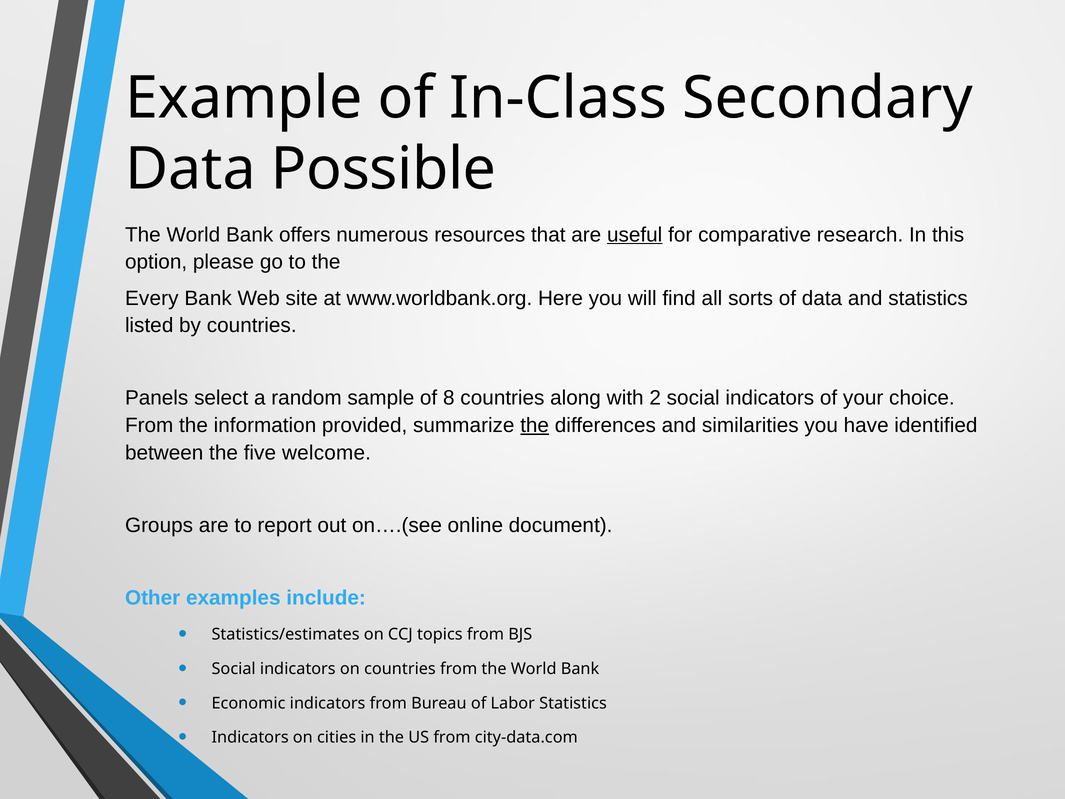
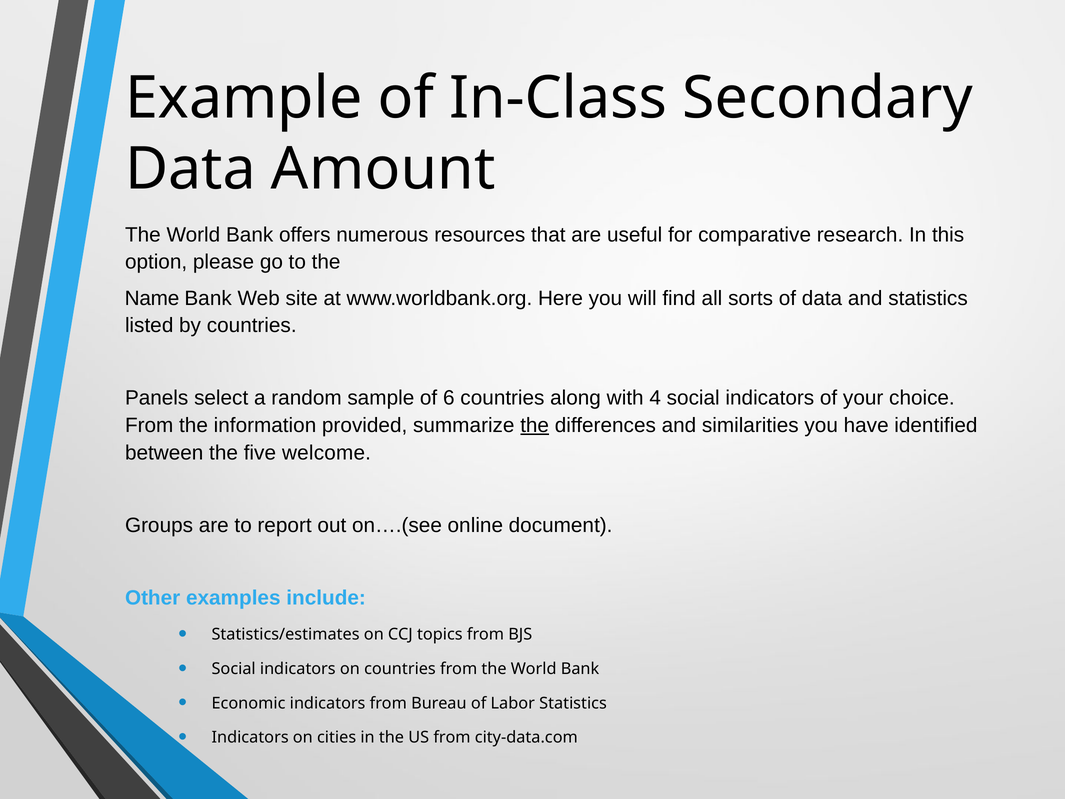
Possible: Possible -> Amount (383, 169)
useful underline: present -> none (635, 235)
Every: Every -> Name (152, 298)
8: 8 -> 6 (449, 398)
2: 2 -> 4 (655, 398)
